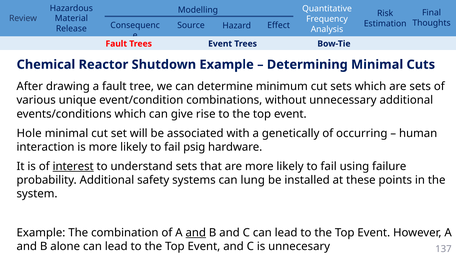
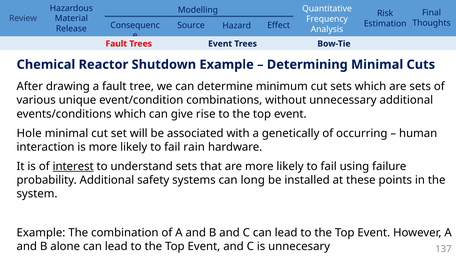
psig: psig -> rain (194, 147)
lung: lung -> long (253, 180)
and underline: present -> none (196, 232)
